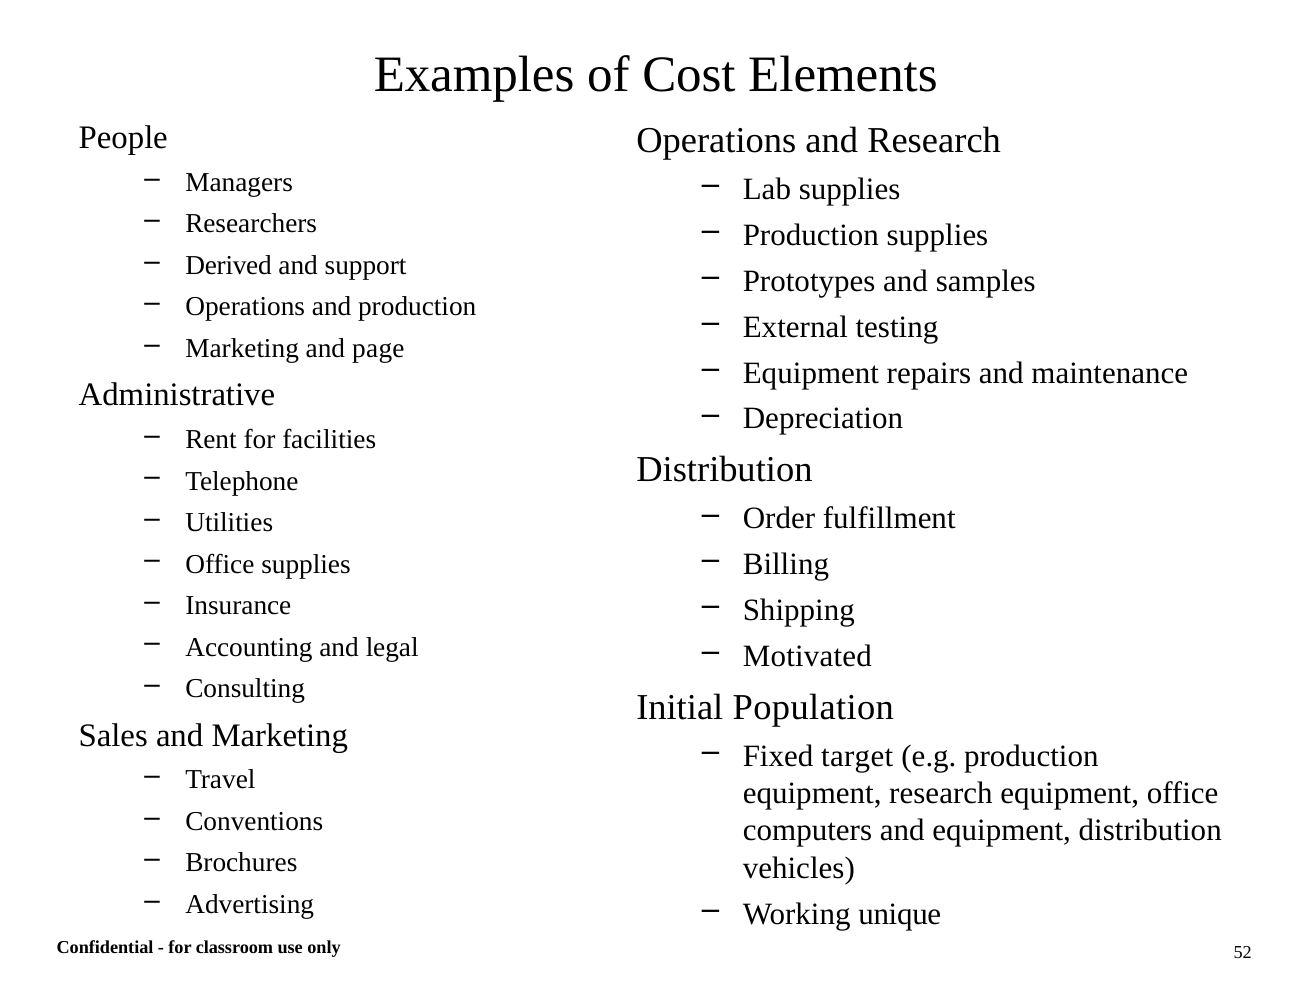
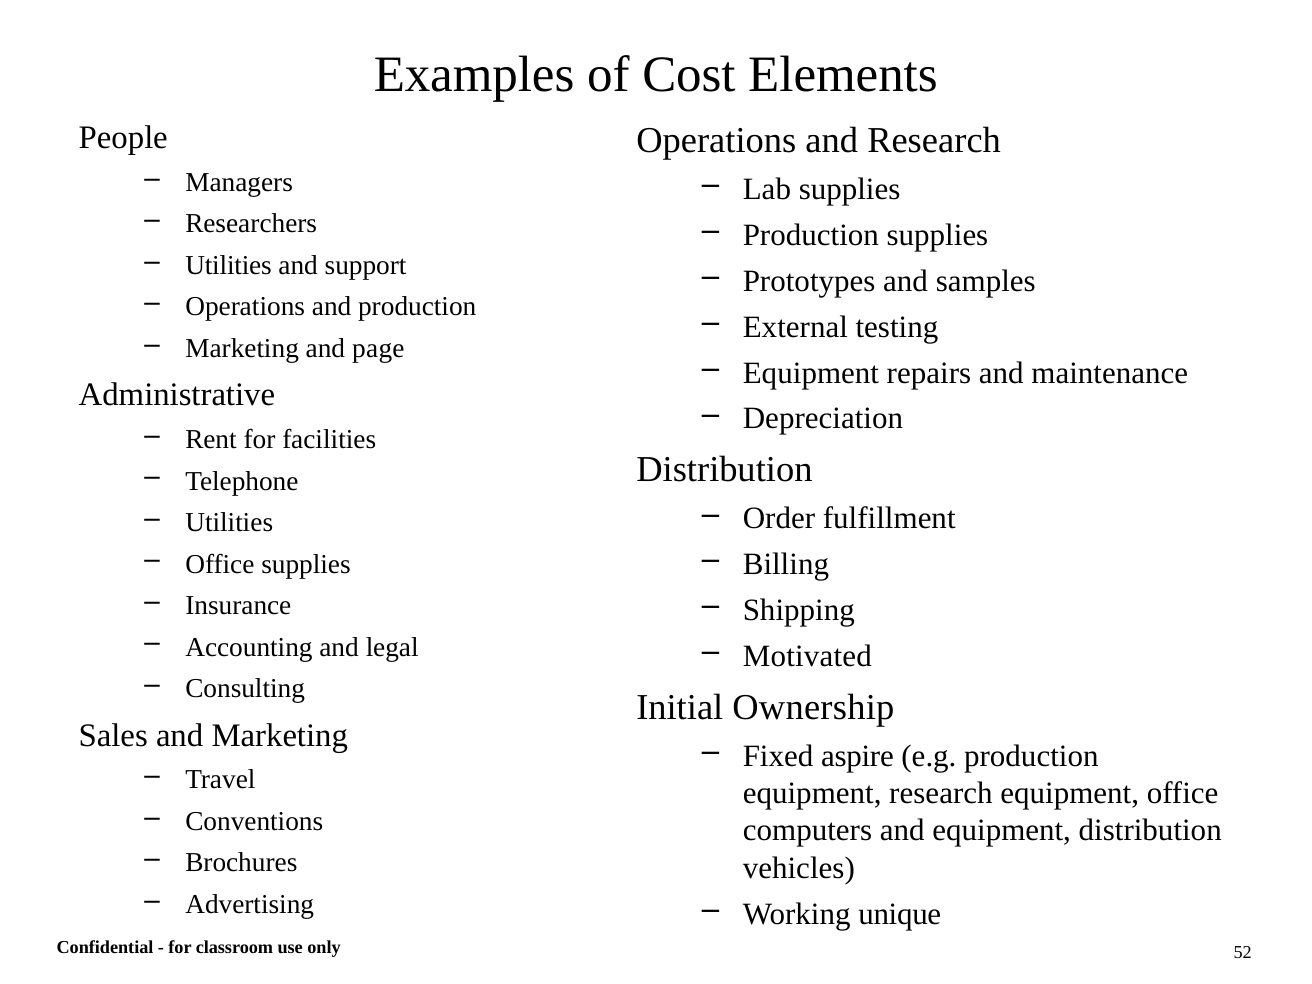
Derived: Derived -> Utilities (229, 265)
Population: Population -> Ownership (813, 707)
target: target -> aspire (857, 756)
